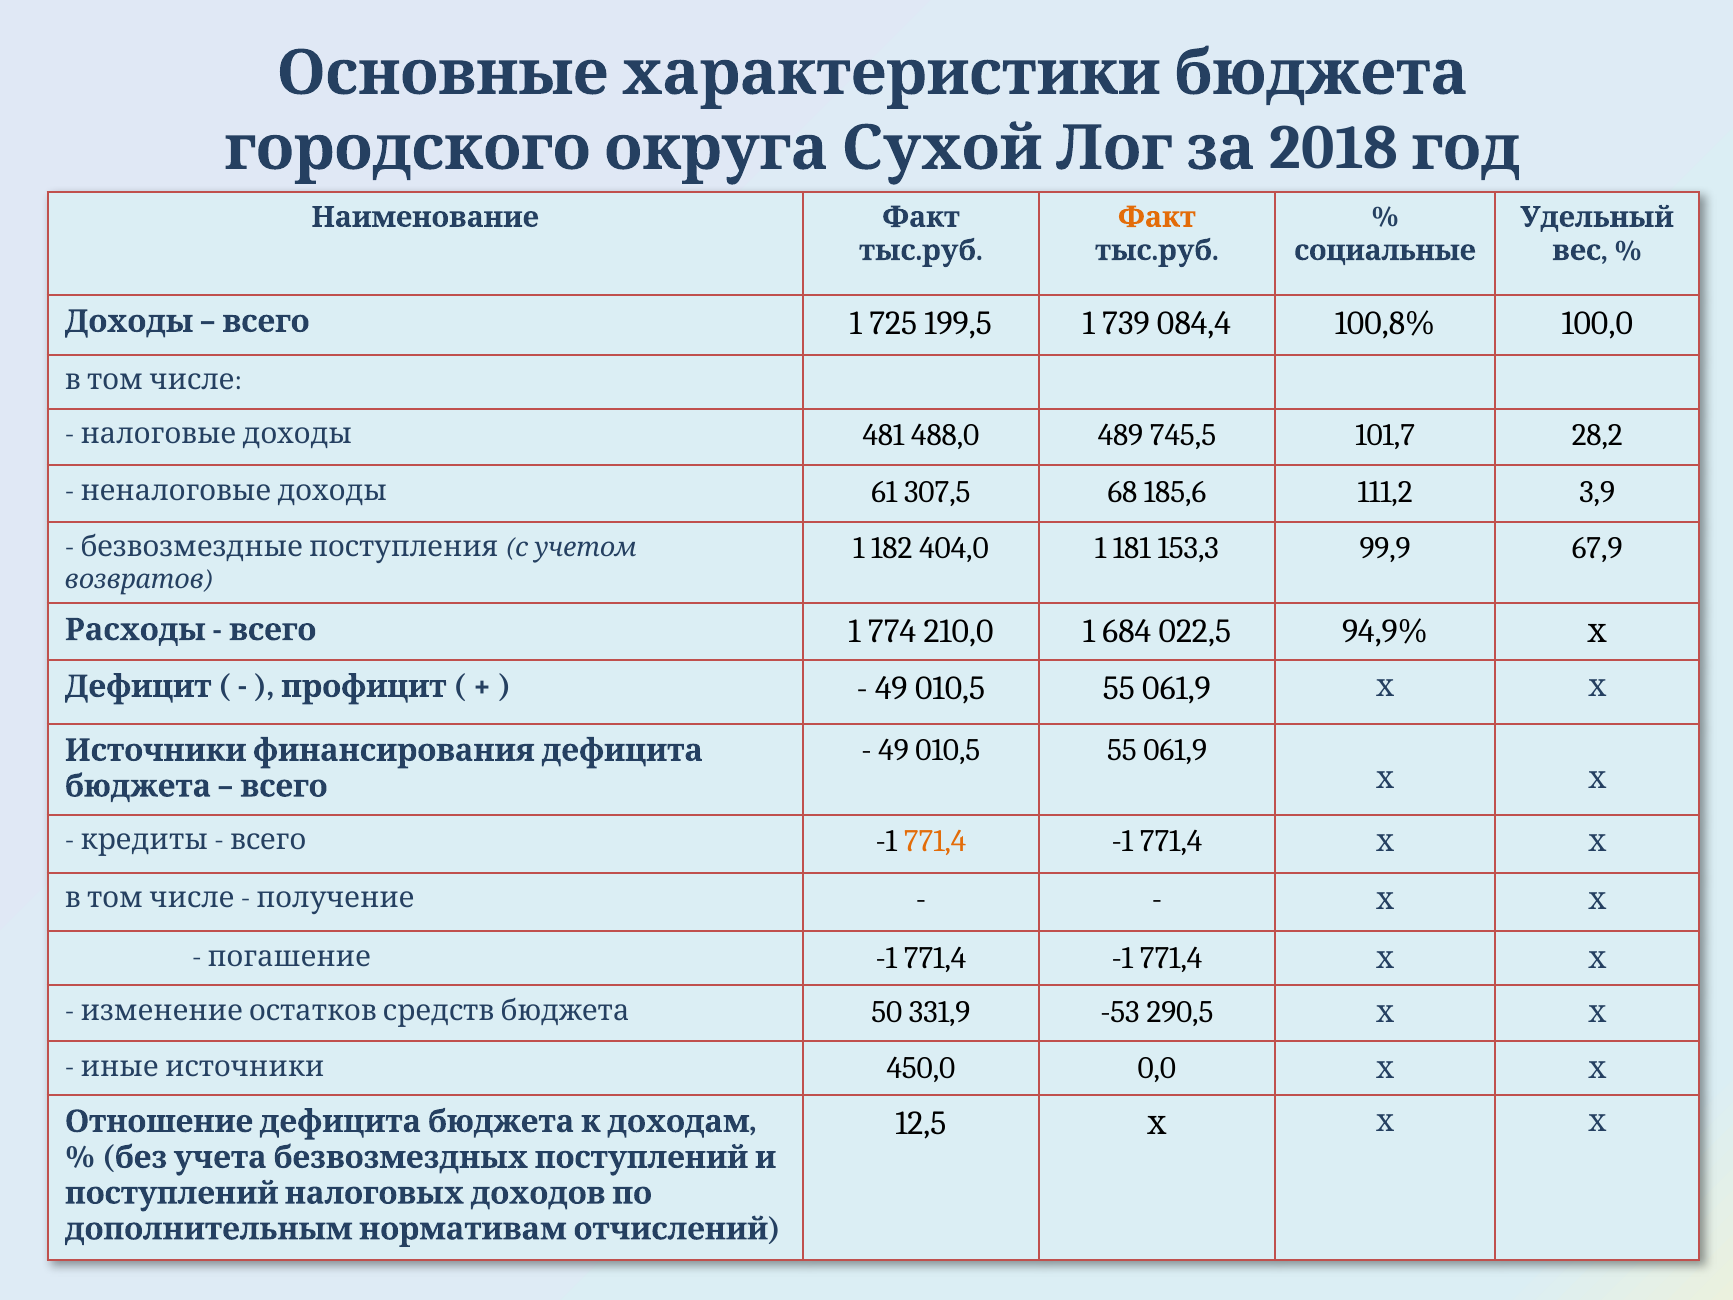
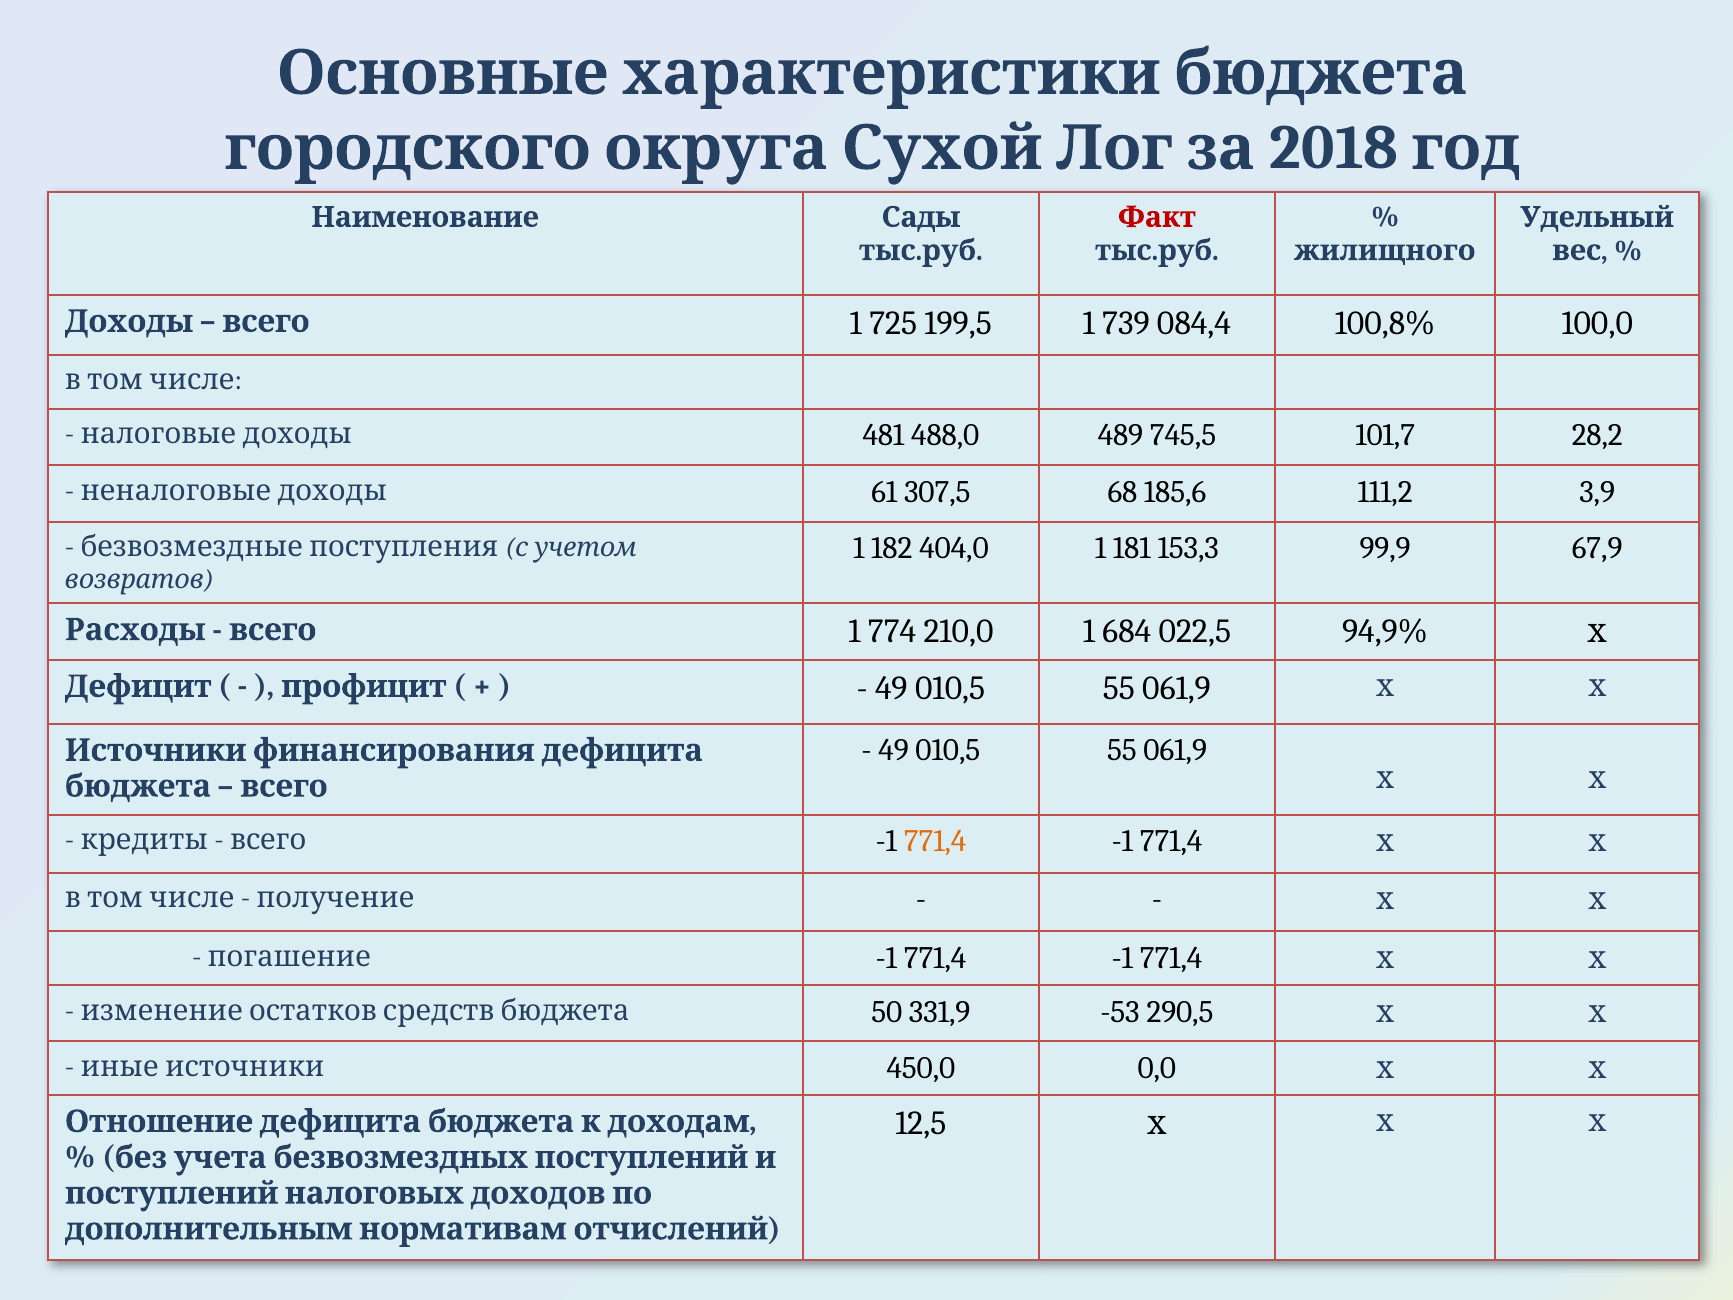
Наименование Факт: Факт -> Сады (921, 217)
Факт colour: orange -> red (1157, 217)
социальные: социальные -> жилищного (1385, 250)
